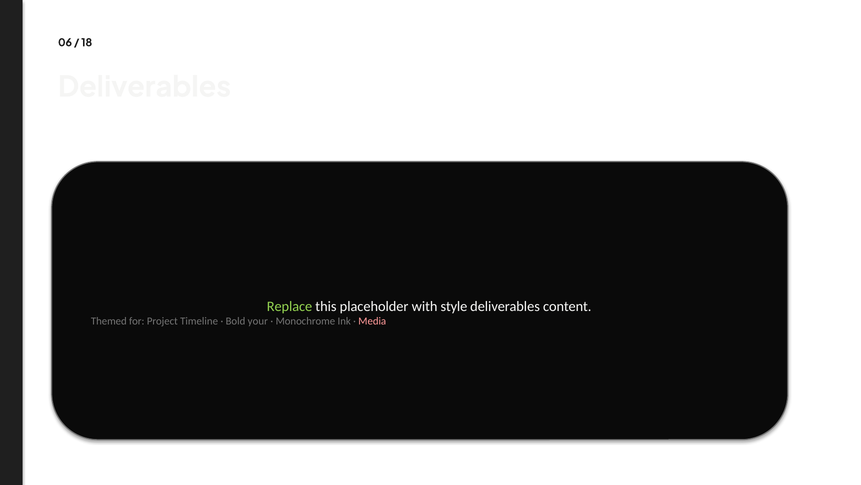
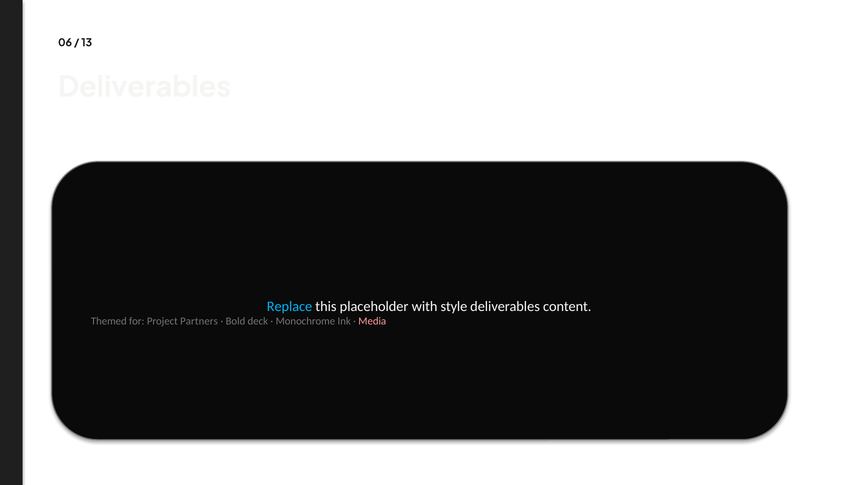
18: 18 -> 13 (87, 43)
Replace colour: light green -> light blue (290, 306)
Timeline: Timeline -> Partners (199, 321)
your: your -> deck (258, 321)
